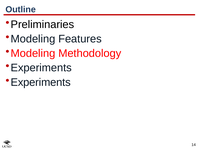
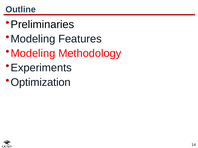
Experiments: Experiments -> Optimization (41, 83)
